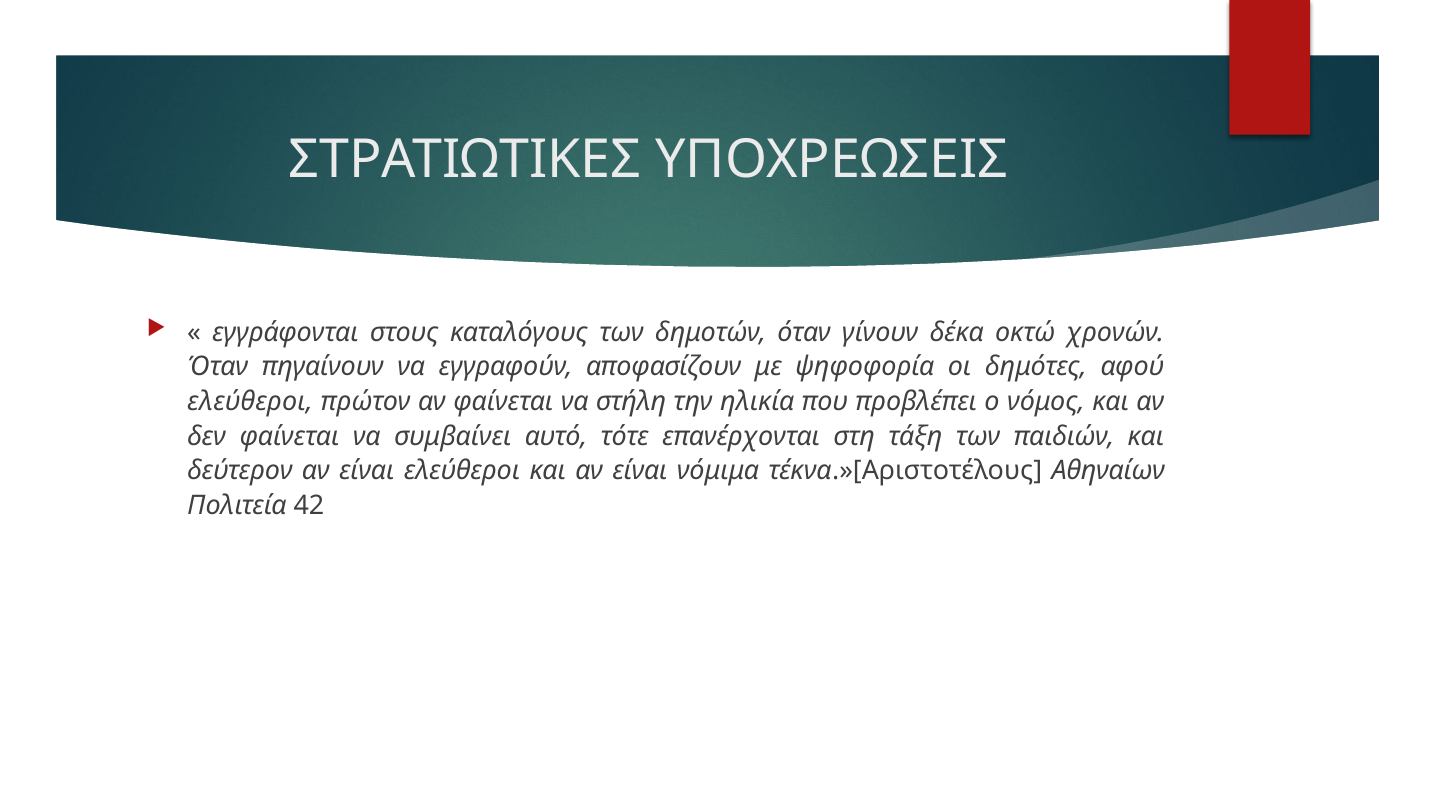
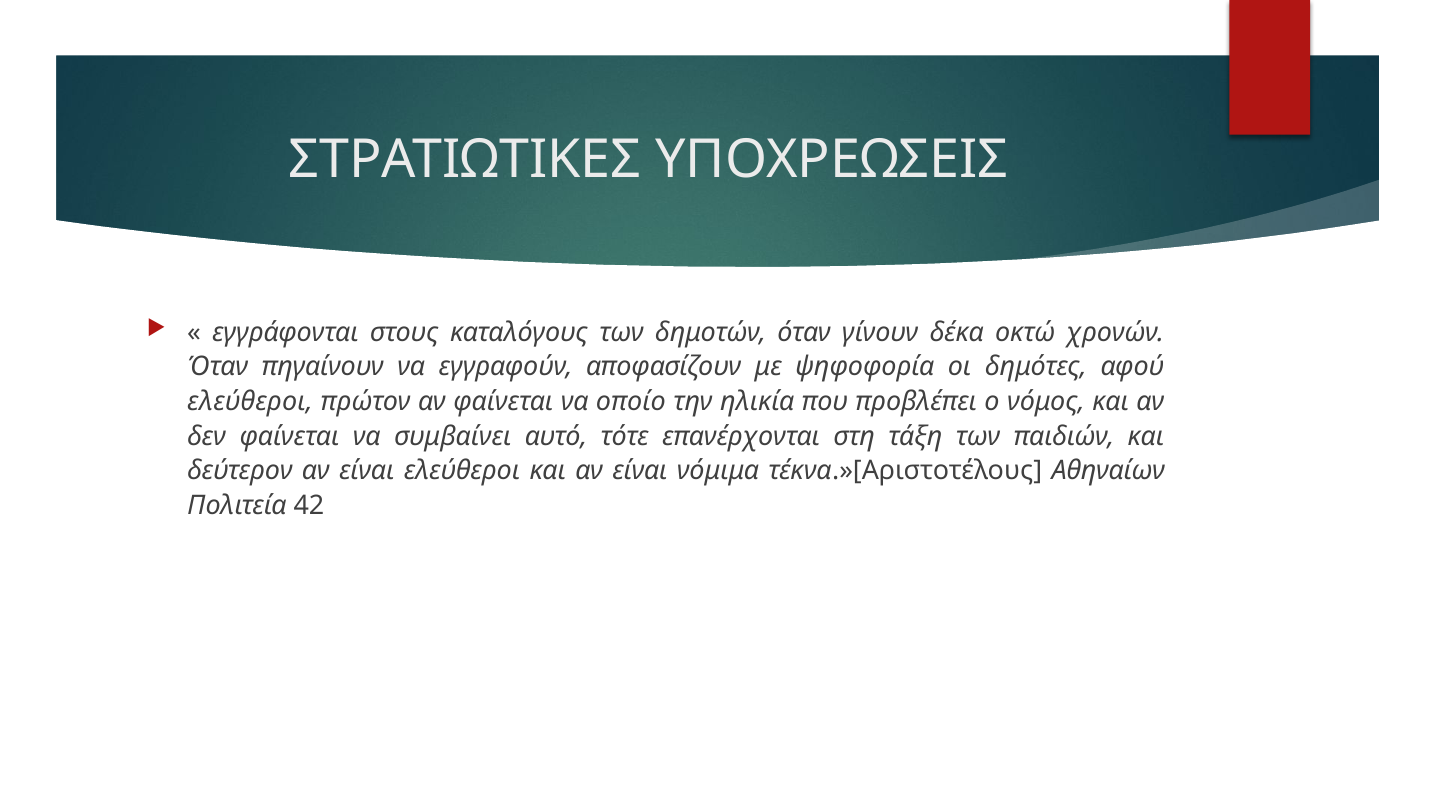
στήλη: στήλη -> οποίο (631, 401)
